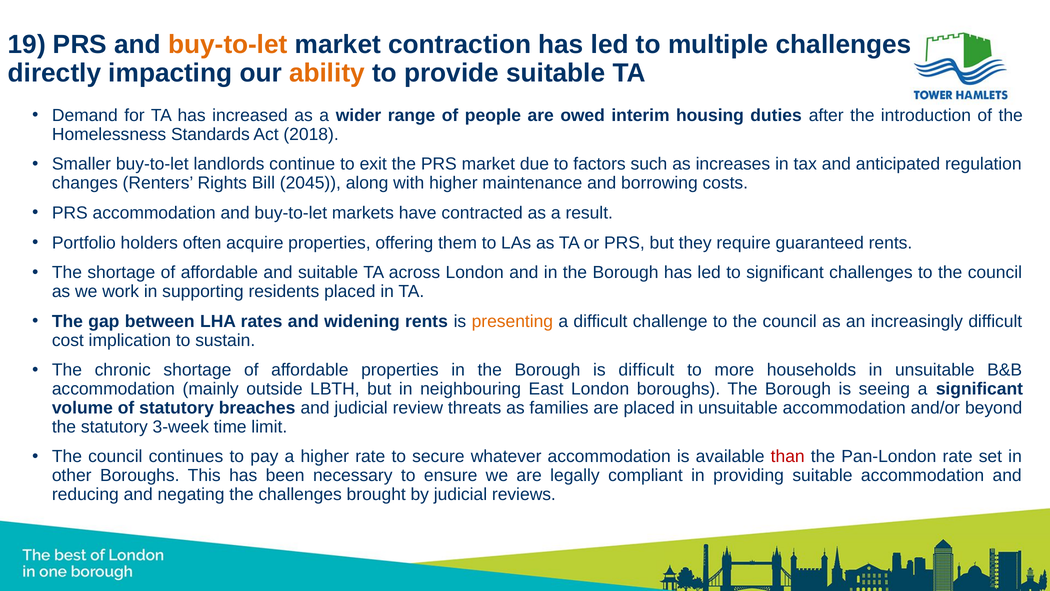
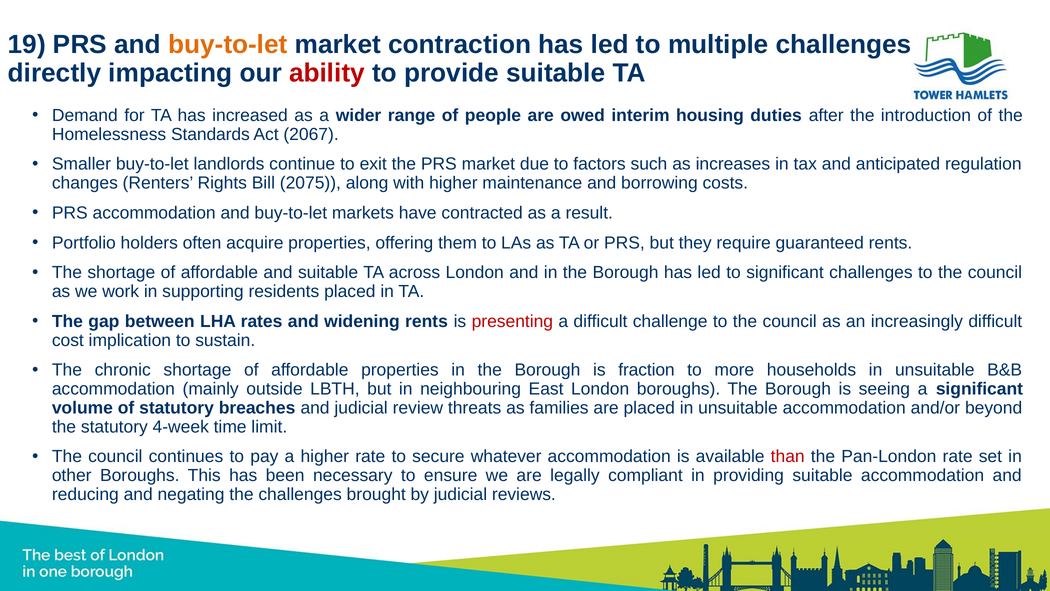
ability colour: orange -> red (327, 73)
2018: 2018 -> 2067 (311, 134)
2045: 2045 -> 2075 (310, 183)
presenting colour: orange -> red (512, 321)
is difficult: difficult -> fraction (647, 370)
3-week: 3-week -> 4-week (181, 427)
